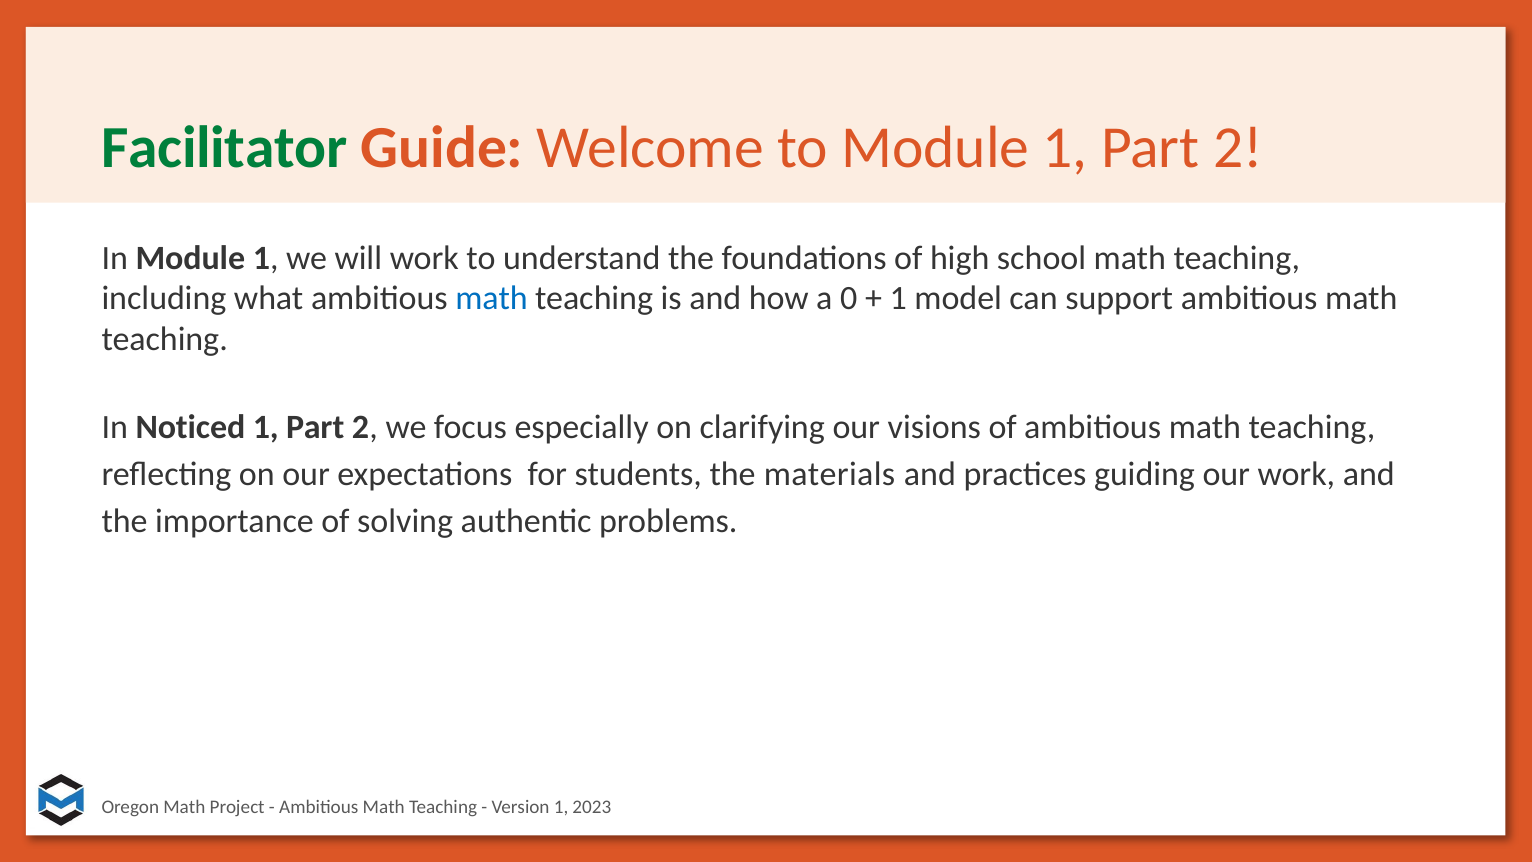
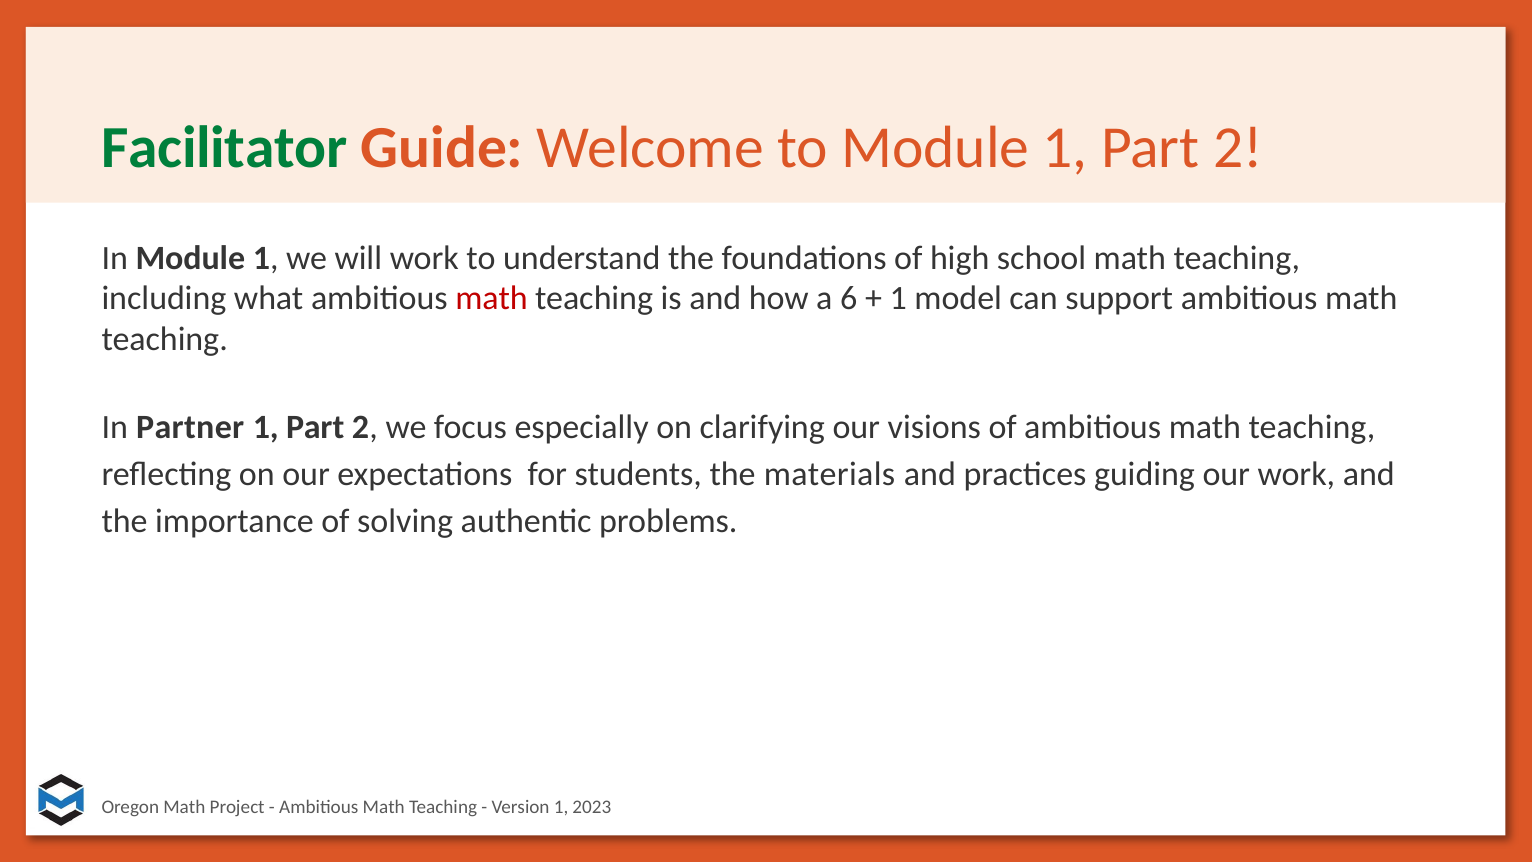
math colour: blue -> red (491, 299)
0: 0 -> 6 (849, 299)
Noticed: Noticed -> Partner (190, 427)
